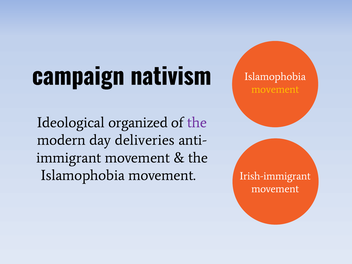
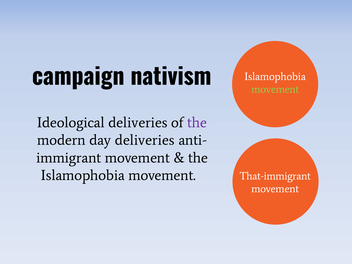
movement colour: yellow -> light green (275, 89)
Ideological organized: organized -> deliveries (138, 123)
Irish-immigrant: Irish-immigrant -> That-immigrant (275, 176)
